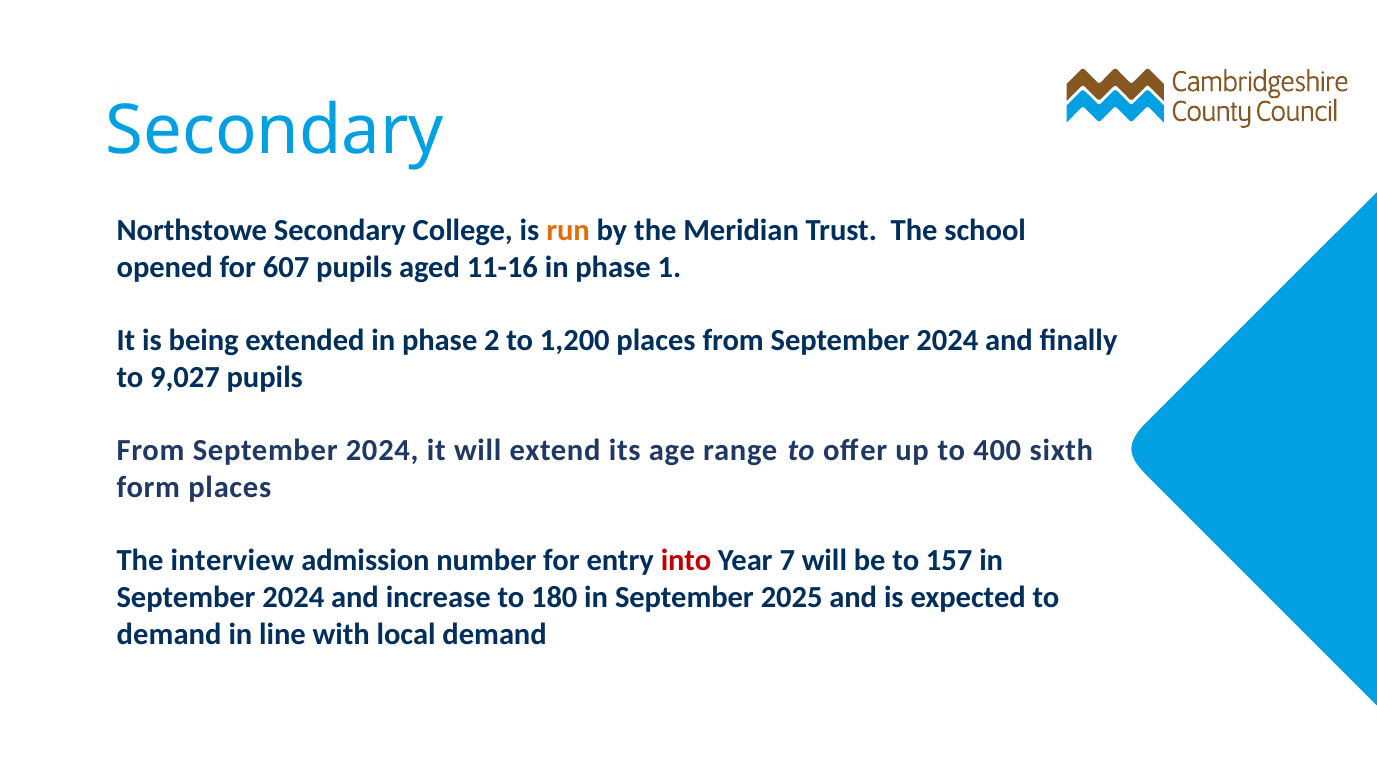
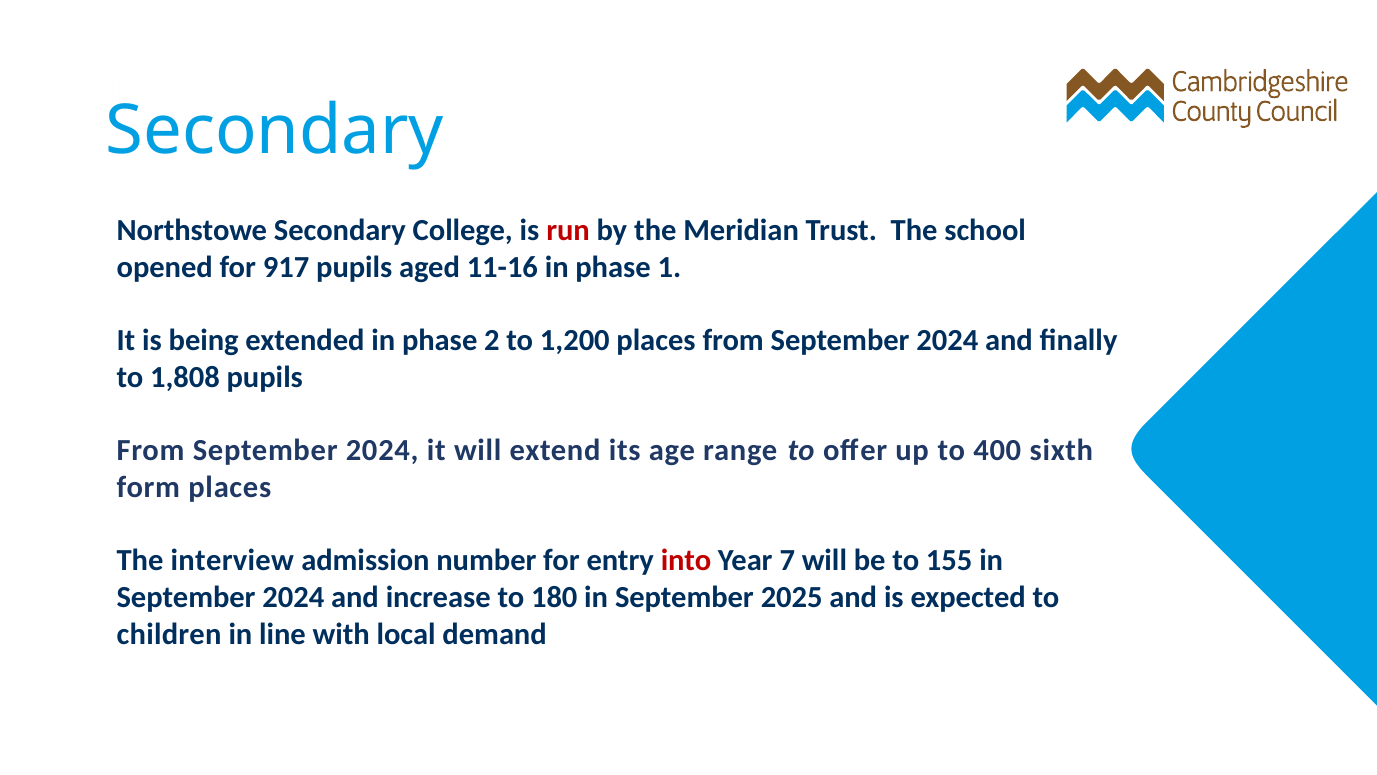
run colour: orange -> red (568, 230)
607: 607 -> 917 (286, 267)
9,027: 9,027 -> 1,808 (185, 377)
157: 157 -> 155 (949, 561)
demand: demand -> children (169, 634)
